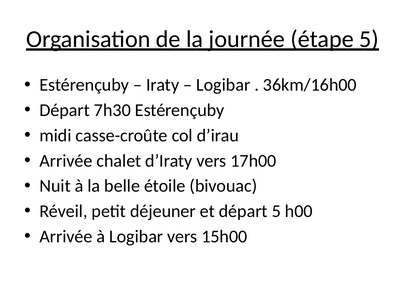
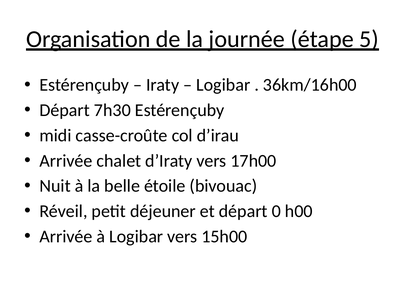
départ 5: 5 -> 0 (276, 211)
